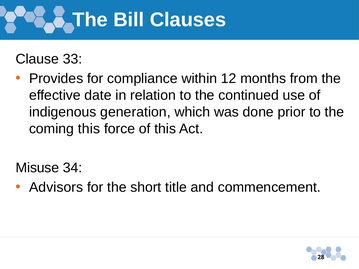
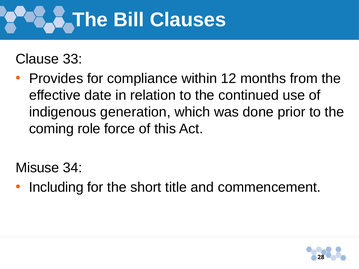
coming this: this -> role (89, 129)
Advisors: Advisors -> Including (56, 188)
